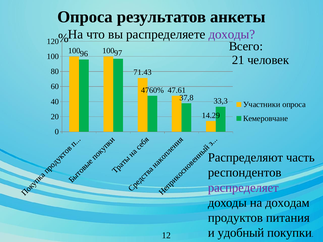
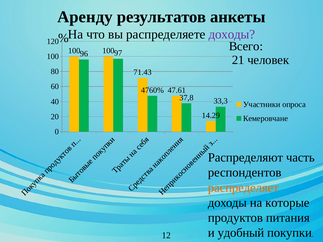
Опроса: Опроса -> Аренду (85, 17)
распределяет colour: purple -> orange (243, 188)
доходам: доходам -> которые (287, 203)
